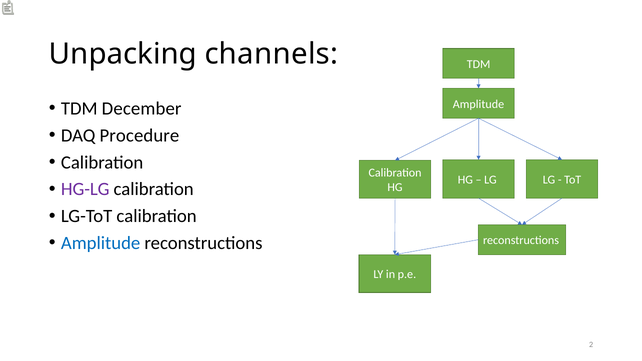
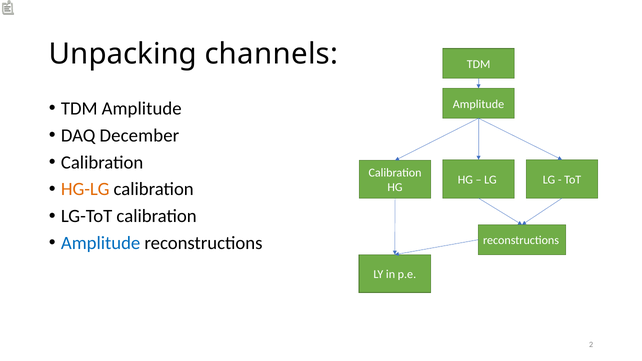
December: December -> Amplitude (142, 109)
Procedure: Procedure -> December (139, 135)
HG-LG colour: purple -> orange (85, 189)
